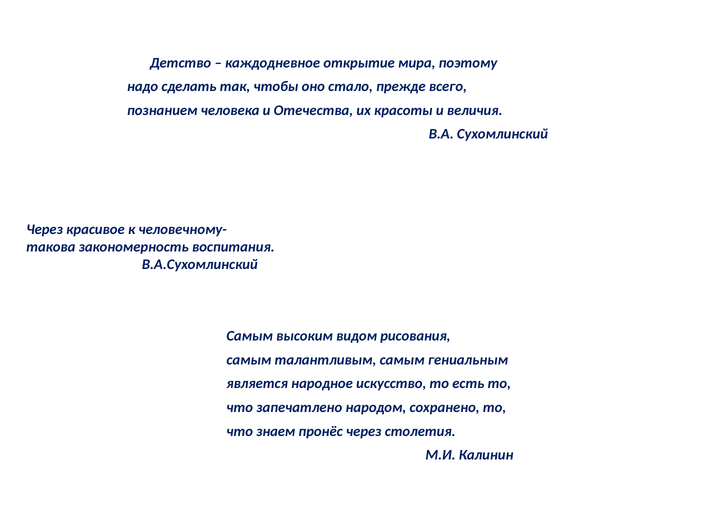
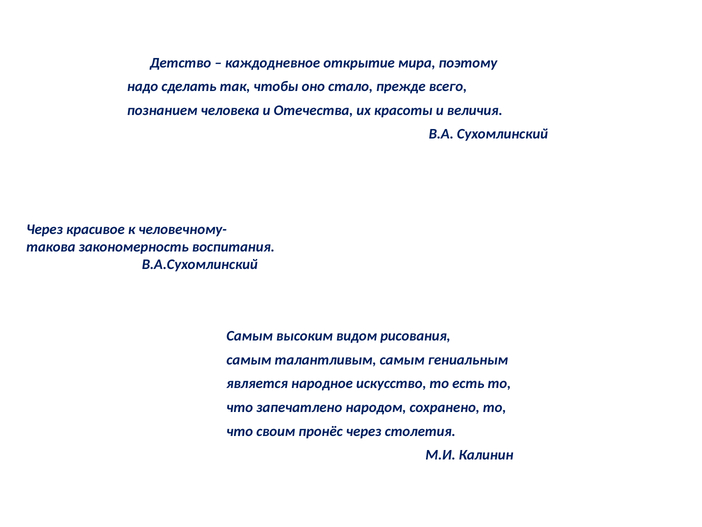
знаем: знаем -> своим (276, 431)
